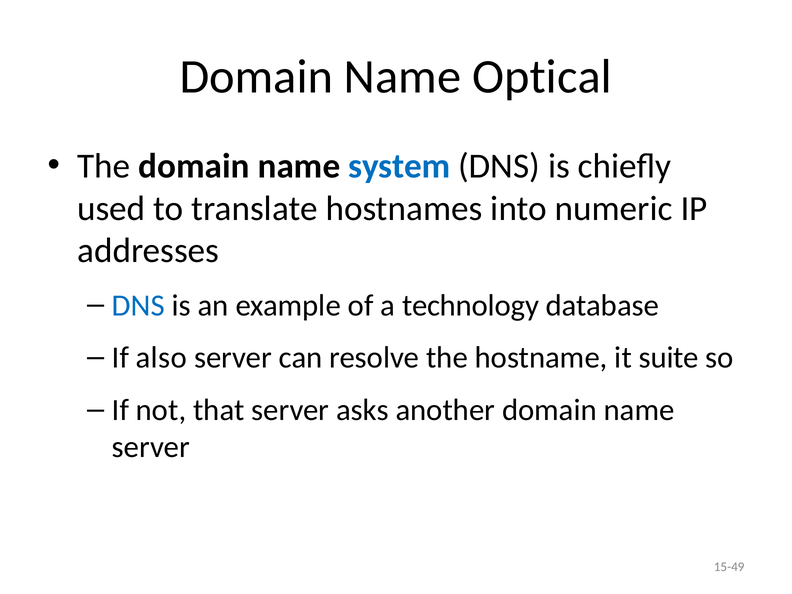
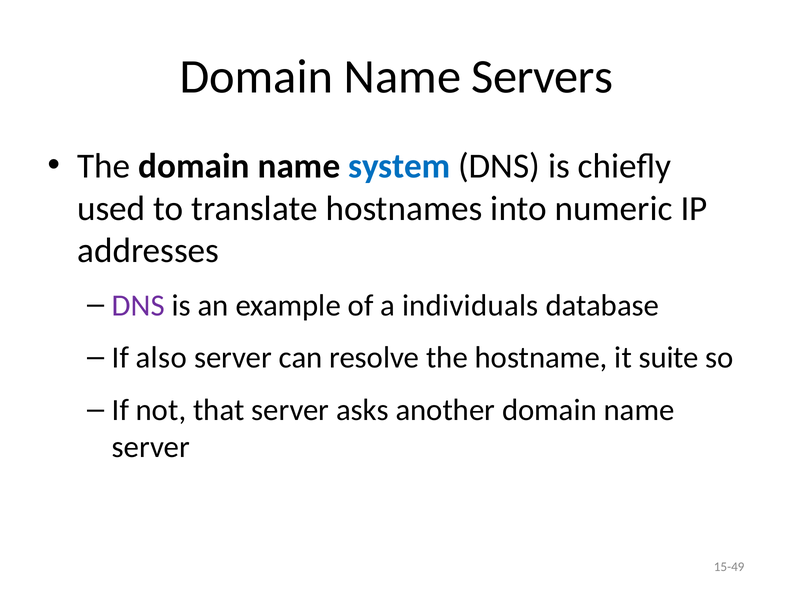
Optical: Optical -> Servers (542, 77)
DNS colour: blue -> purple (138, 305)
technology: technology -> individuals (470, 305)
